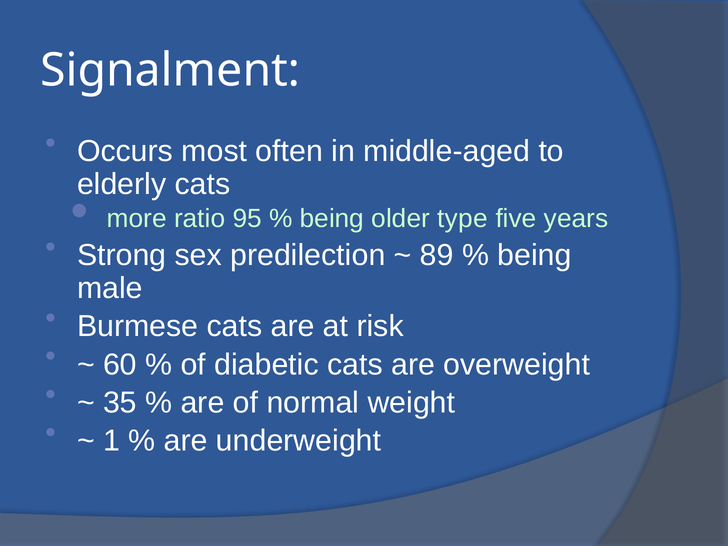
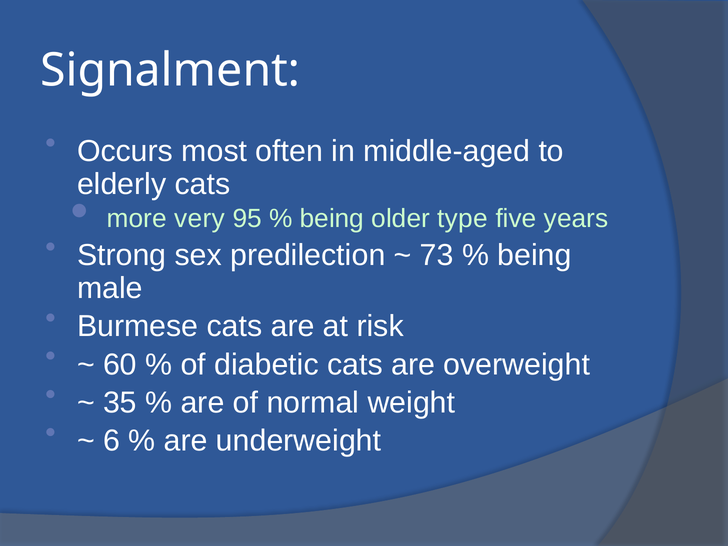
ratio: ratio -> very (200, 219)
89: 89 -> 73 (437, 255)
1: 1 -> 6 (112, 441)
